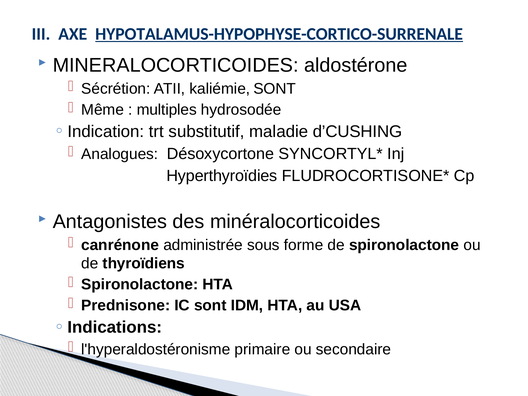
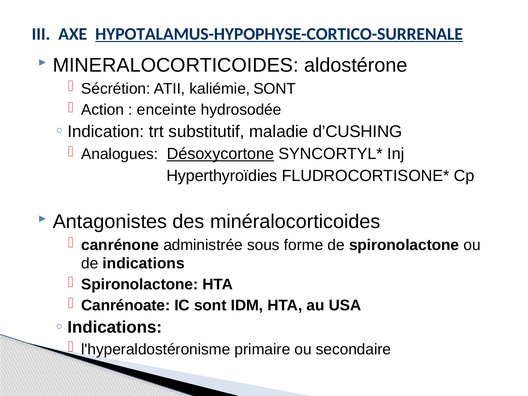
Même: Même -> Action (103, 110)
multiples: multiples -> enceinte (167, 110)
Désoxycortone underline: none -> present (220, 154)
thyroïdiens: thyroïdiens -> indications (144, 263)
Prednisone: Prednisone -> Canrénoate (126, 306)
